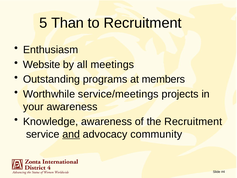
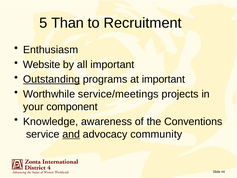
all meetings: meetings -> important (112, 64)
Outstanding underline: none -> present (52, 79)
at members: members -> important (163, 79)
your awareness: awareness -> component (72, 107)
the Recruitment: Recruitment -> Conventions (193, 121)
